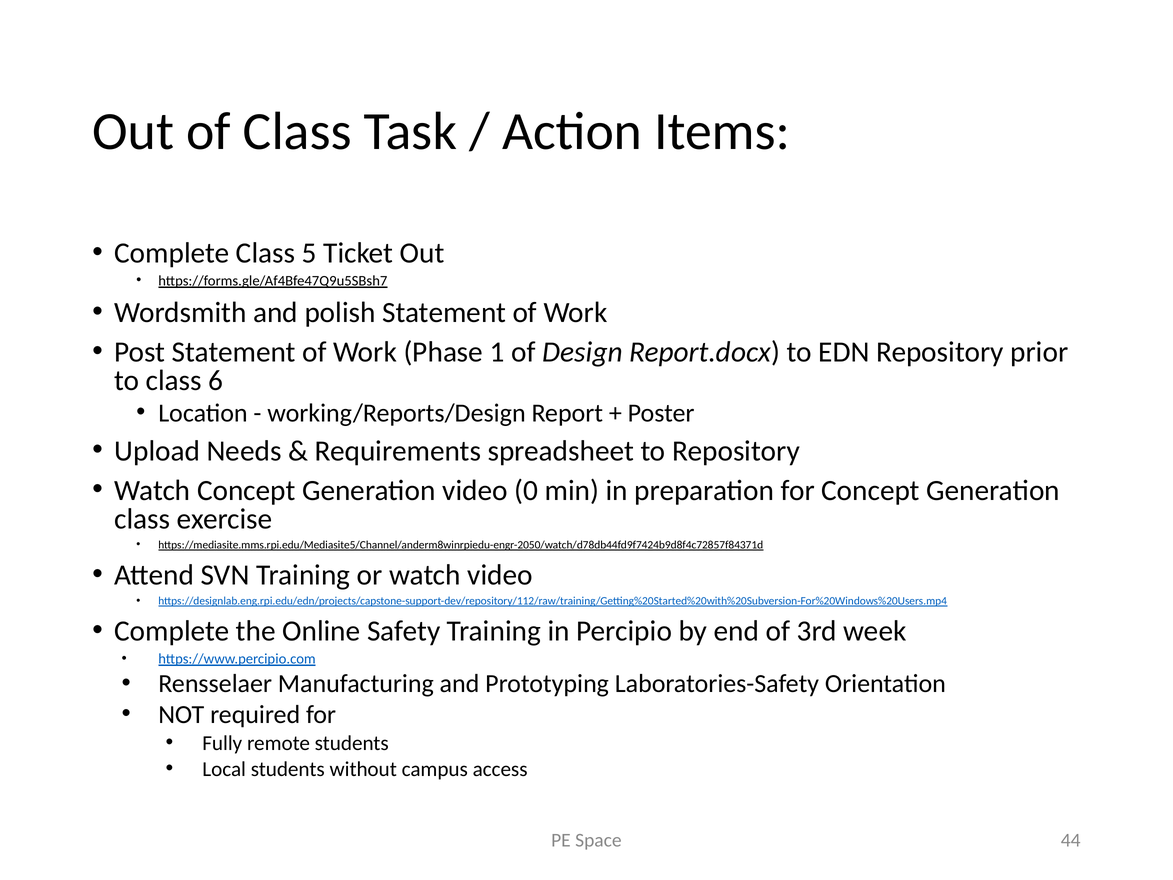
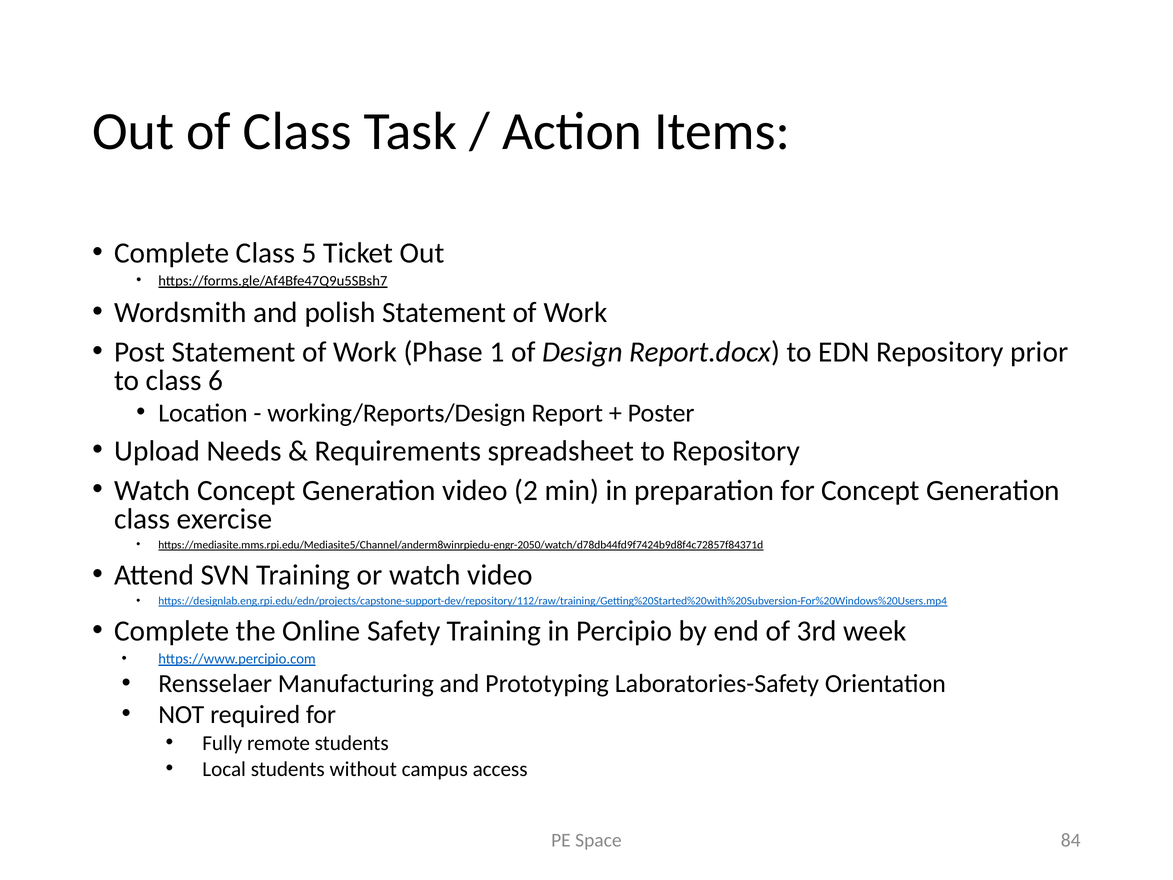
0: 0 -> 2 (526, 490)
44: 44 -> 84 (1071, 840)
